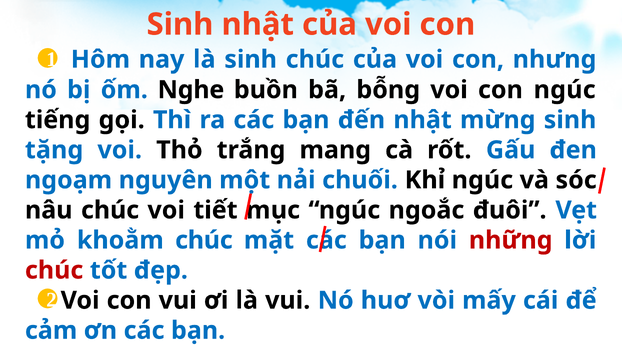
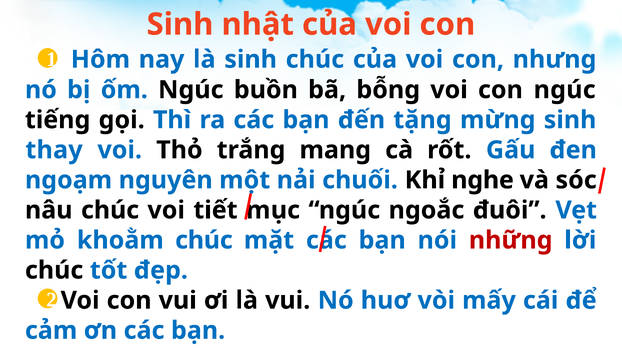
ốm Nghe: Nghe -> Ngúc (191, 90)
đến nhật: nhật -> tặng (423, 120)
tặng: tặng -> thay (54, 150)
Khỉ ngúc: ngúc -> nghe (483, 180)
chúc colour: red -> black (54, 270)
